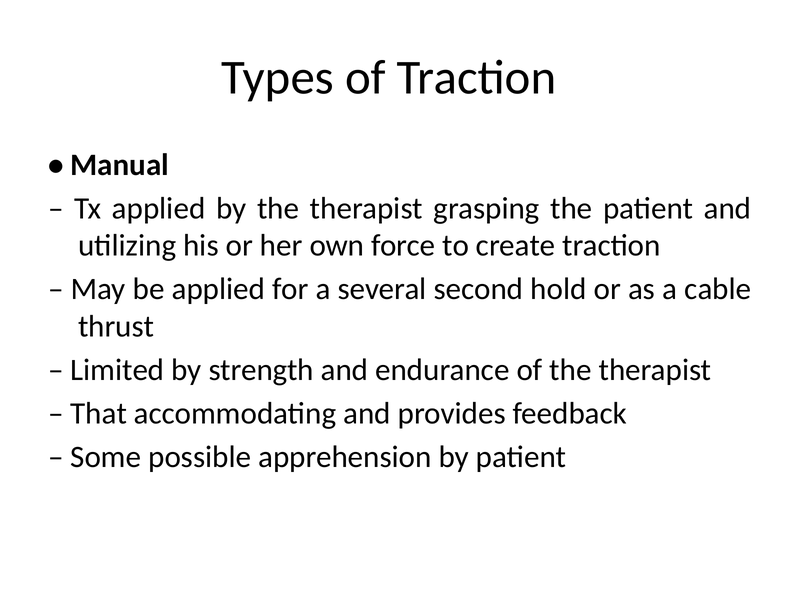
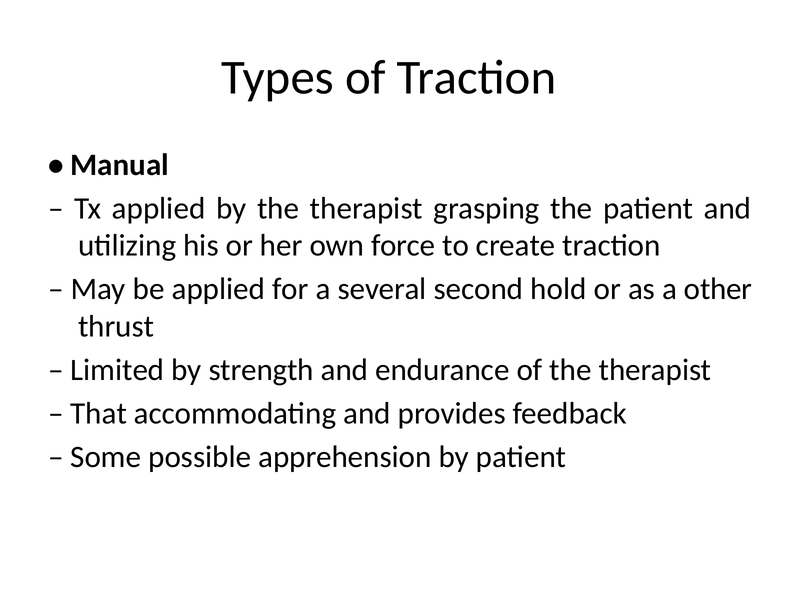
cable: cable -> other (718, 289)
